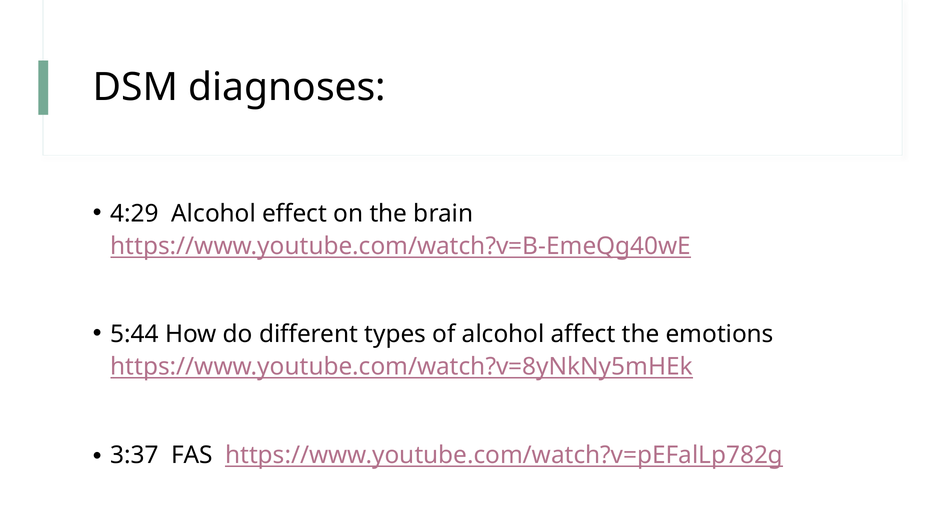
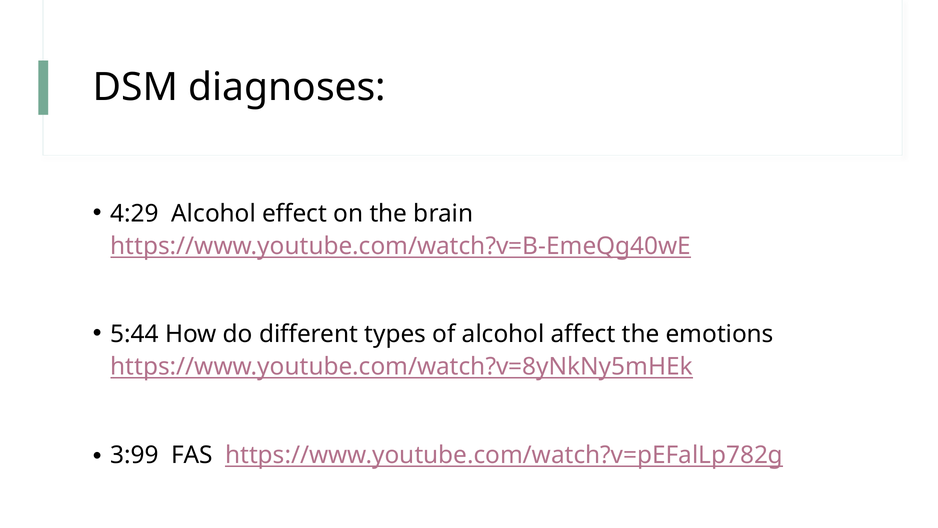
3:37: 3:37 -> 3:99 (135, 455)
